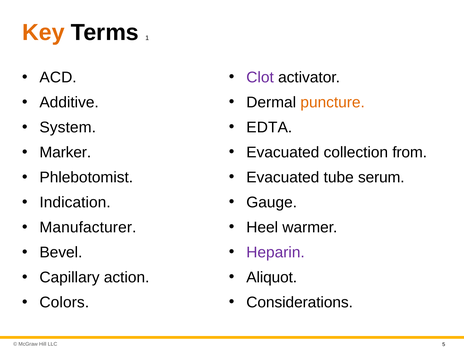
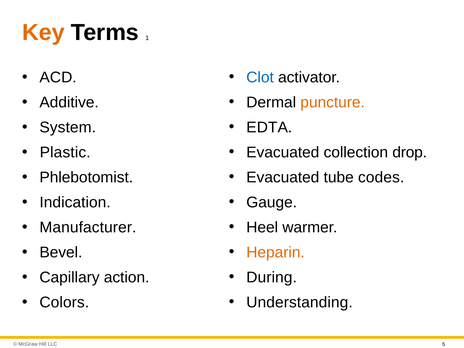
Clot colour: purple -> blue (260, 77)
from: from -> drop (410, 152)
Marker: Marker -> Plastic (65, 152)
serum: serum -> codes (381, 177)
Heparin colour: purple -> orange (276, 252)
Aliquot: Aliquot -> During (272, 277)
Considerations: Considerations -> Understanding (300, 302)
